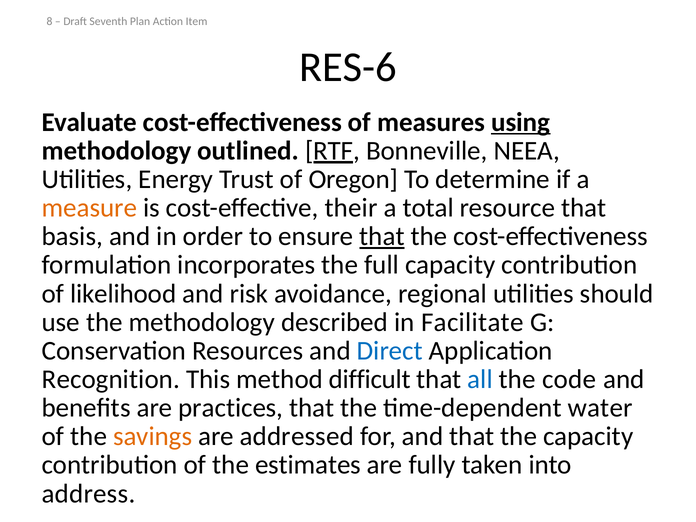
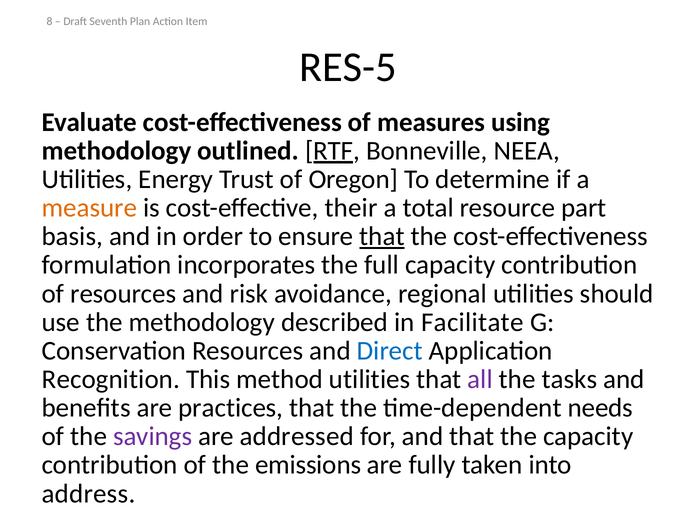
RES-6: RES-6 -> RES-5 (348, 67)
using underline: present -> none (521, 122)
resource that: that -> part (584, 208)
of likelihood: likelihood -> resources (123, 294)
method difficult: difficult -> utilities (370, 379)
all colour: blue -> purple (480, 379)
code: code -> tasks (569, 379)
water: water -> needs (600, 408)
savings colour: orange -> purple (153, 436)
estimates: estimates -> emissions (308, 465)
